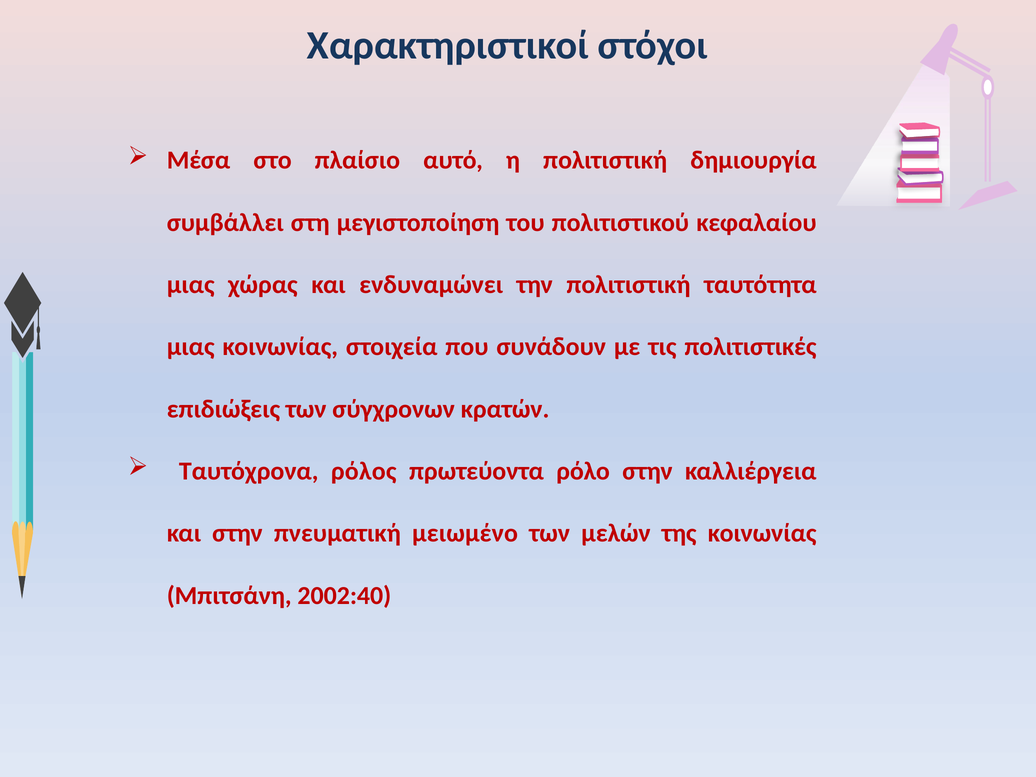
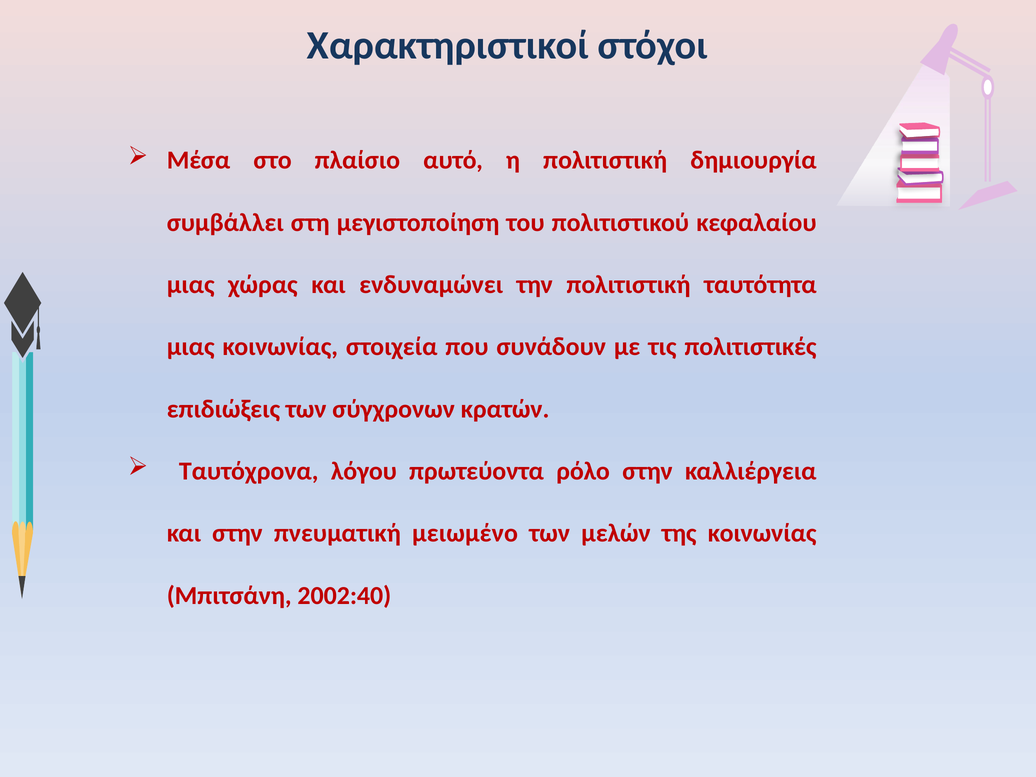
ρόλος: ρόλος -> λόγου (364, 471)
